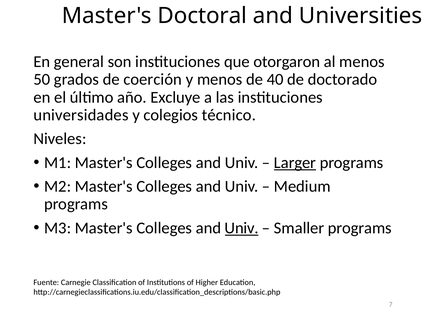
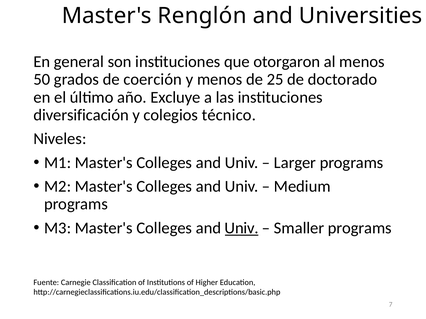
Doctoral: Doctoral -> Renglón (202, 16)
40: 40 -> 25 (275, 80)
universidades: universidades -> diversificación (81, 115)
Larger underline: present -> none (295, 163)
